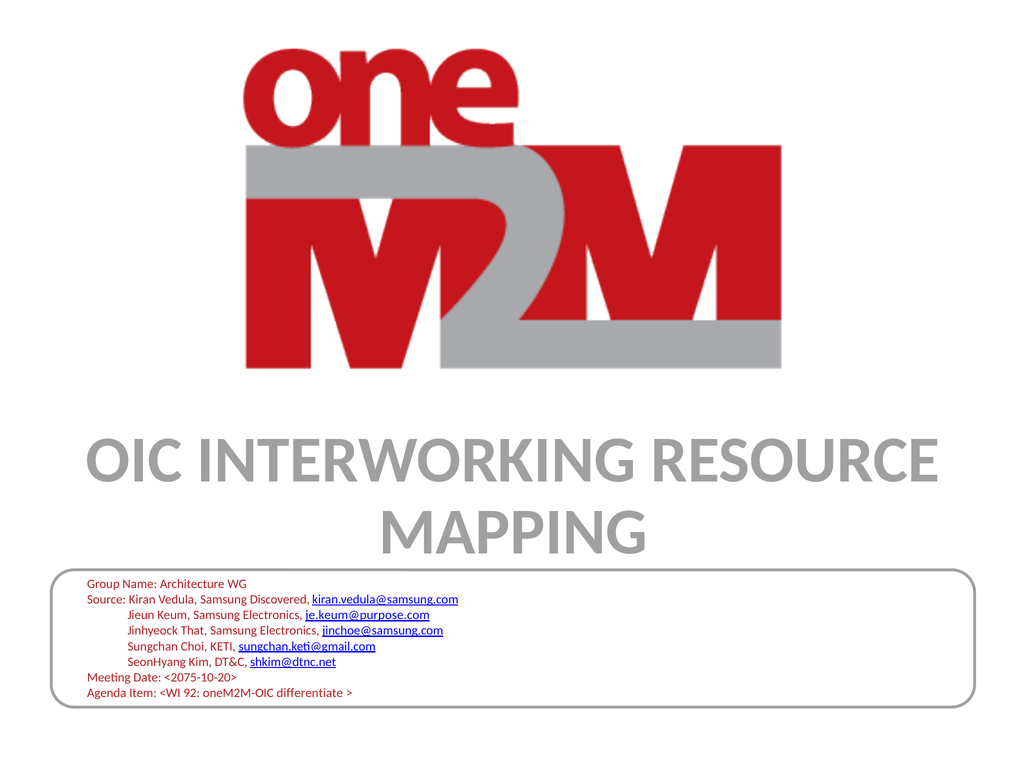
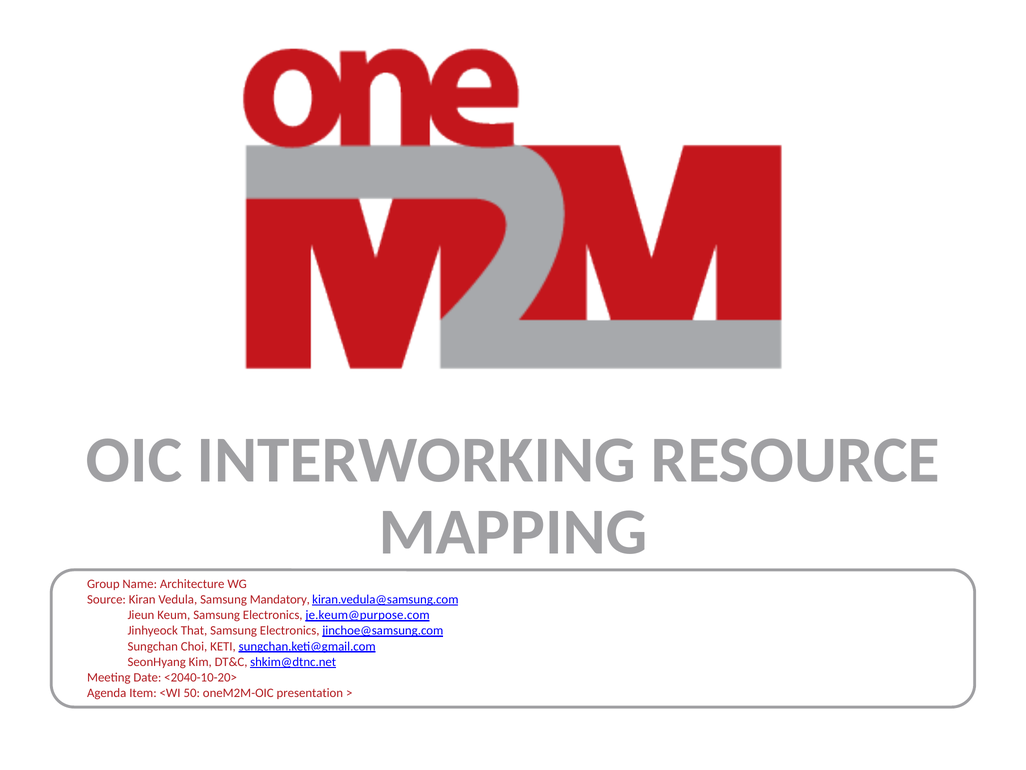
Discovered: Discovered -> Mandatory (280, 599)
<2075-10-20>: <2075-10-20> -> <2040-10-20> (201, 677)
92: 92 -> 50 (192, 693)
differentiate: differentiate -> presentation (310, 693)
